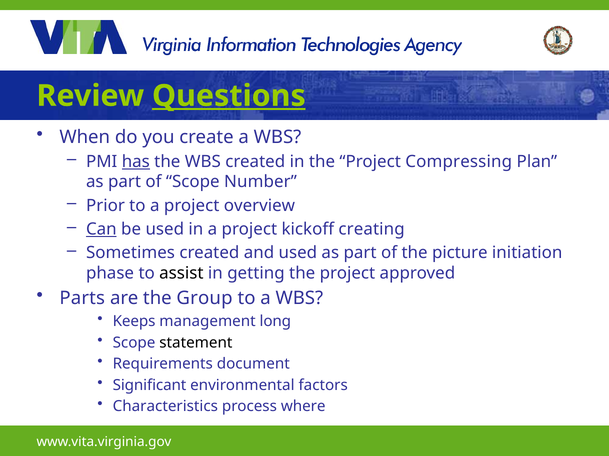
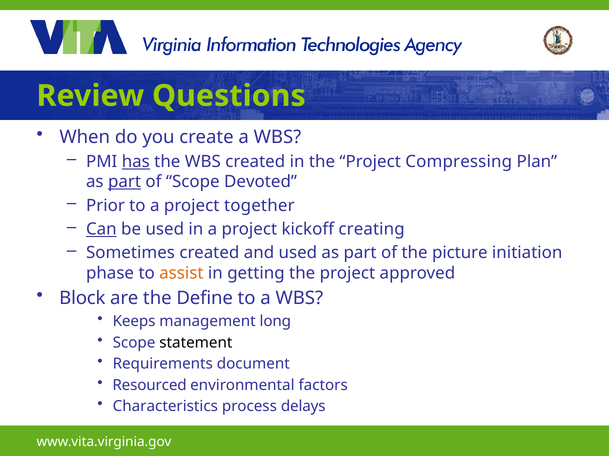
Questions underline: present -> none (229, 96)
part underline: none -> present (125, 182)
Number: Number -> Devoted (261, 182)
overview: overview -> together (259, 206)
assist colour: black -> orange (181, 274)
Parts: Parts -> Block (82, 299)
Group: Group -> Define (205, 299)
Significant: Significant -> Resourced (150, 386)
where: where -> delays (303, 407)
